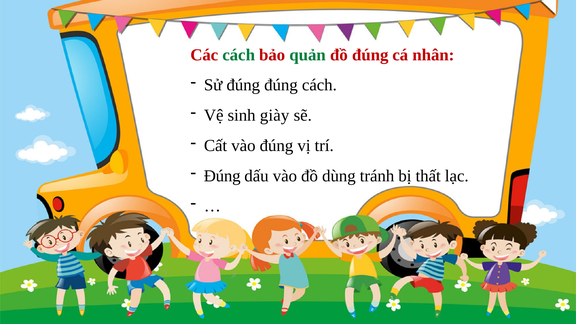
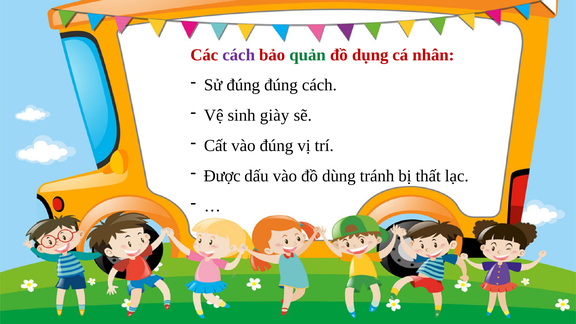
cách colour: green -> purple (239, 55)
đồ đúng: đúng -> dụng (370, 55)
Đúng: Đúng -> Được (222, 176)
